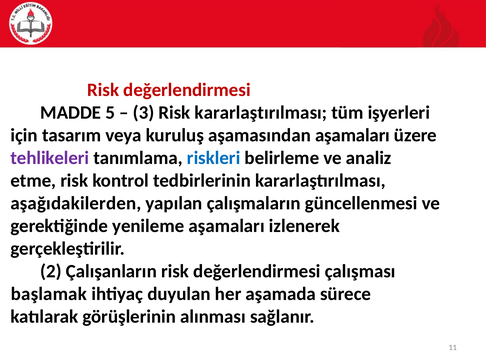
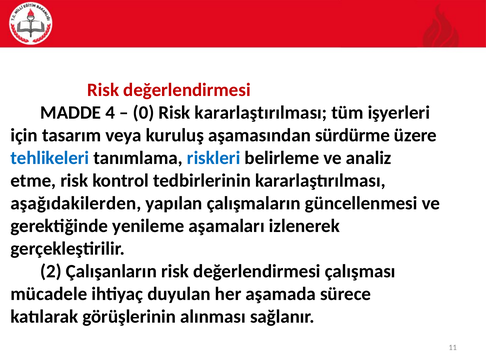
5: 5 -> 4 (110, 113)
3: 3 -> 0 (144, 113)
aşamasından aşamaları: aşamaları -> sürdürme (353, 136)
tehlikeleri colour: purple -> blue (50, 158)
başlamak: başlamak -> mücadele (49, 294)
